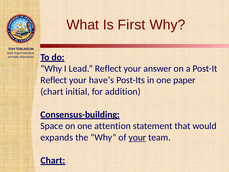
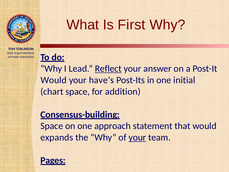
Reflect underline: none -> present (108, 69)
Reflect: Reflect -> Would (54, 80)
paper: paper -> initial (184, 80)
chart initial: initial -> space (78, 91)
attention: attention -> approach (113, 126)
Chart: Chart -> Pages (53, 160)
